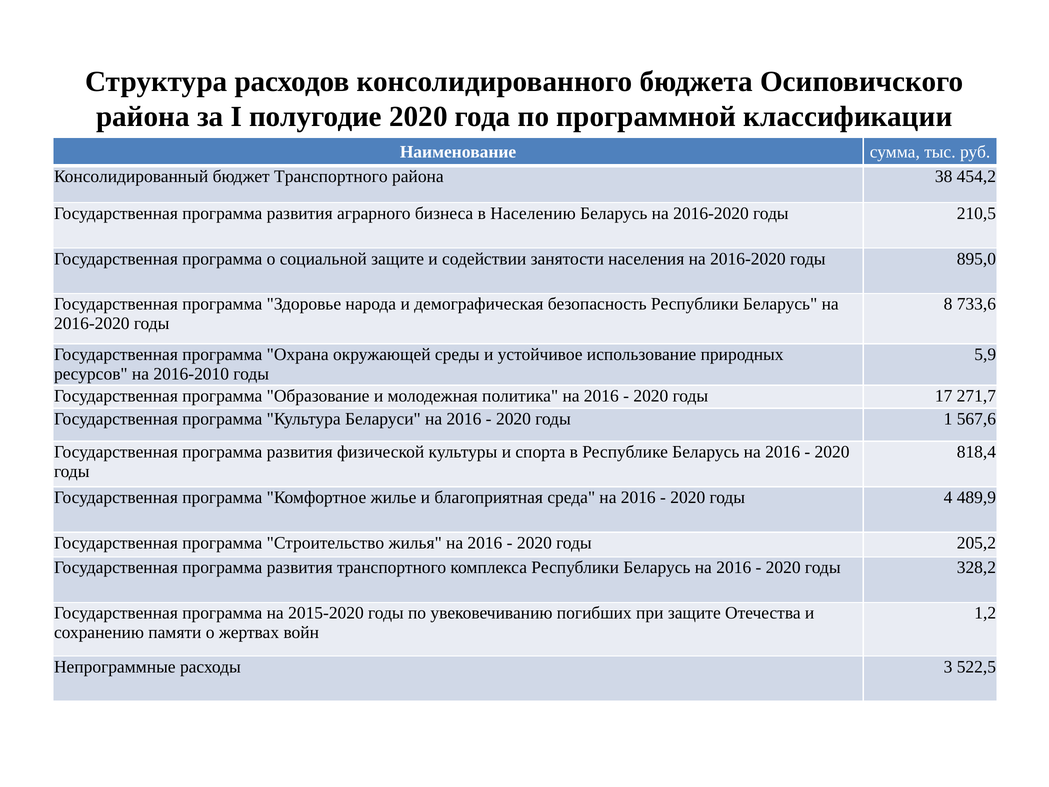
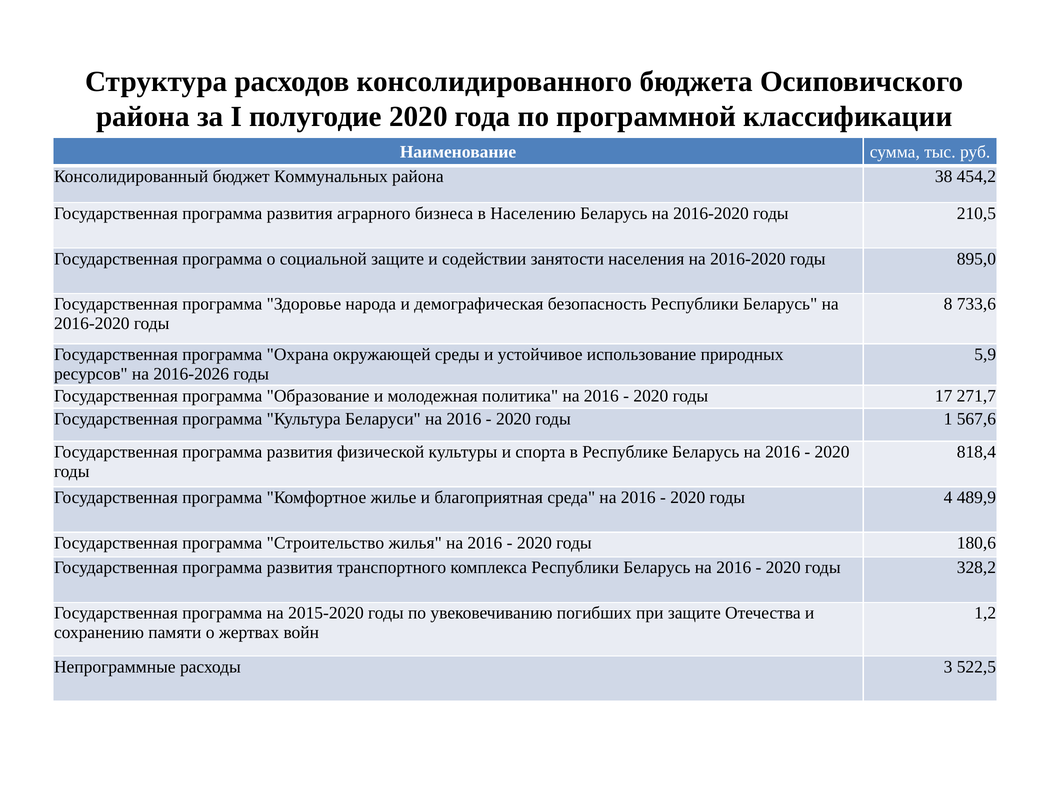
бюджет Транспортного: Транспортного -> Коммунальных (331, 177)
2016-2010: 2016-2010 -> 2016-2026 (191, 374)
205,2: 205,2 -> 180,6 (976, 543)
